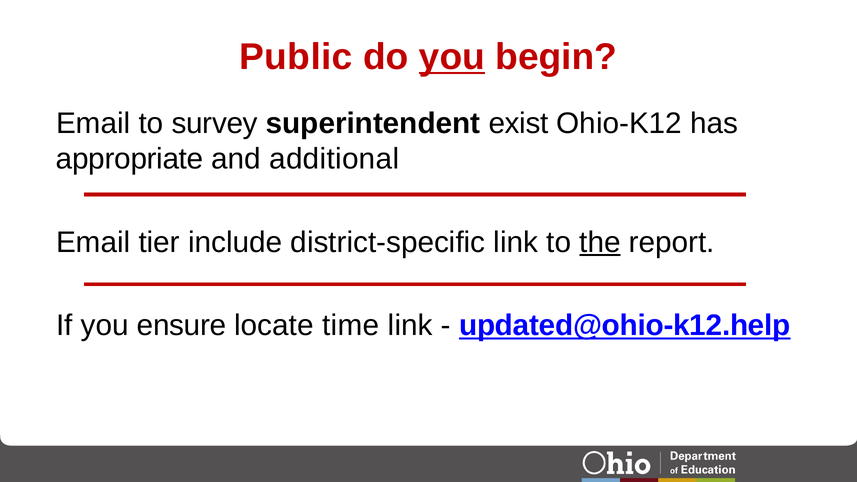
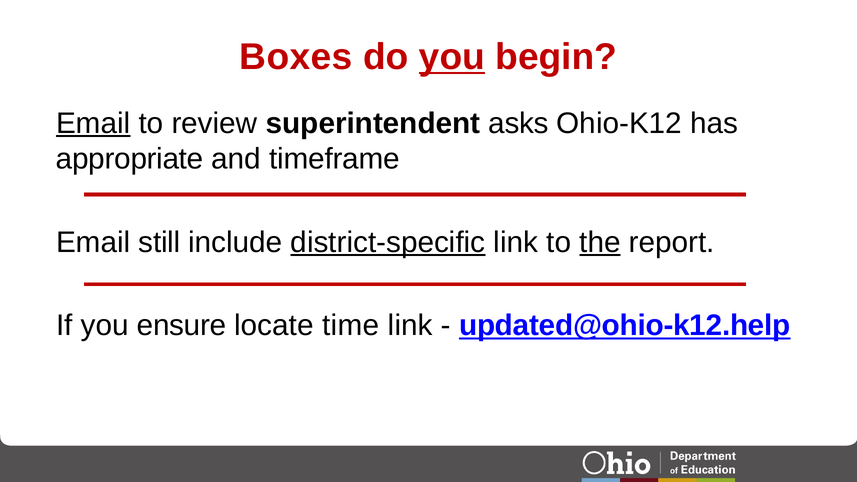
Public: Public -> Boxes (296, 57)
Email underline: none -> present (93, 123)
survey: survey -> review (215, 123)
exist: exist -> asks (519, 123)
additional: additional -> timeframe (334, 159)
tier: tier -> still (159, 242)
district-specific underline: none -> present (388, 242)
